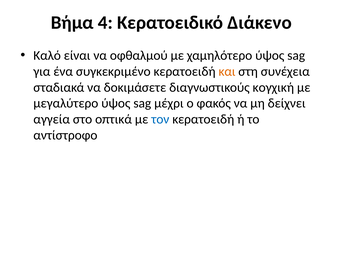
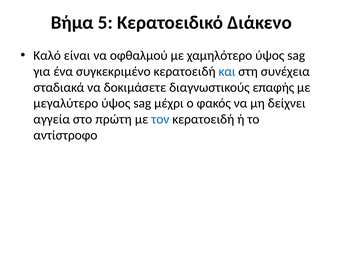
4: 4 -> 5 (105, 23)
και colour: orange -> blue (227, 71)
κογχική: κογχική -> επαφής (273, 87)
οπτικά: οπτικά -> πρώτη (113, 119)
